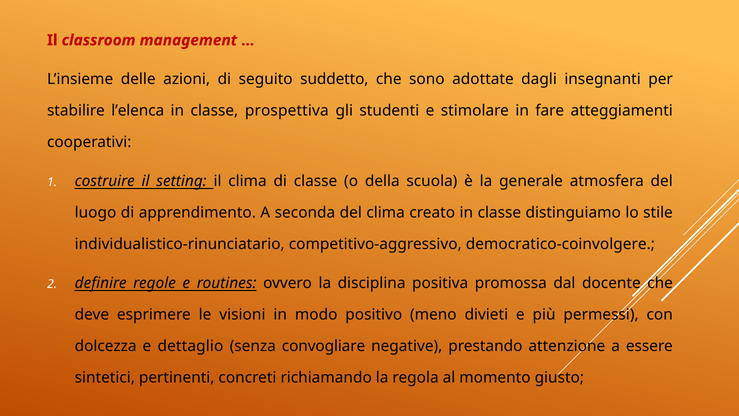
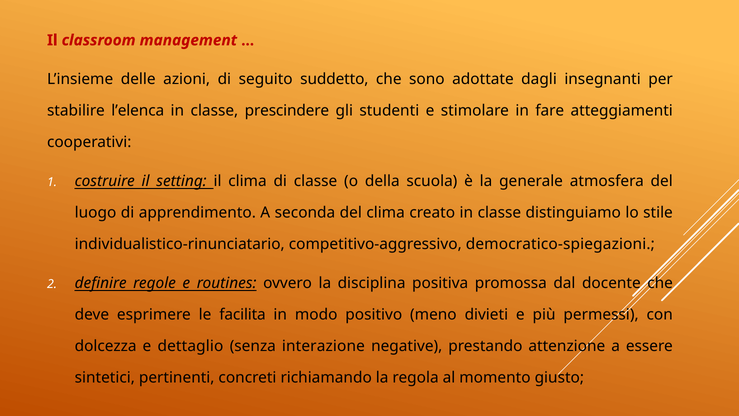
prospettiva: prospettiva -> prescindere (287, 111)
democratico-coinvolgere: democratico-coinvolgere -> democratico-spiegazioni (560, 244)
visioni: visioni -> facilita (243, 315)
convogliare: convogliare -> interazione (323, 346)
